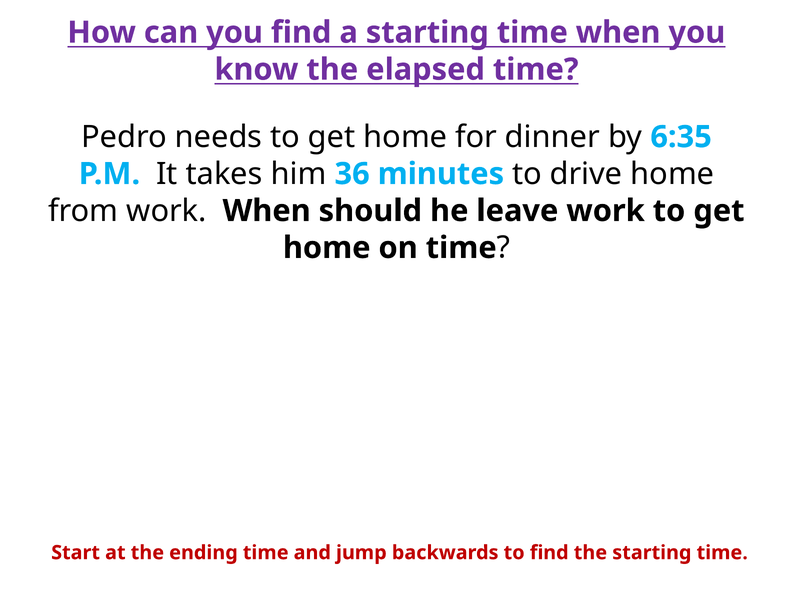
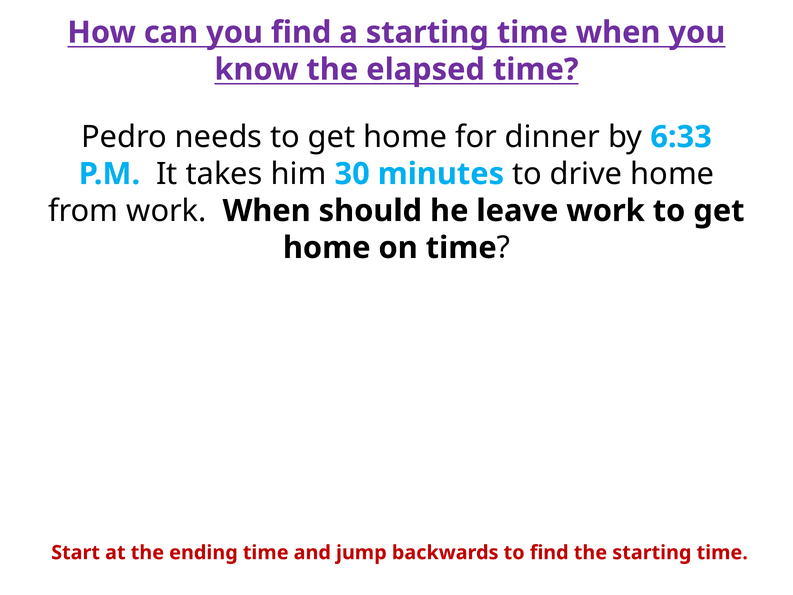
6:35: 6:35 -> 6:33 (681, 137)
36: 36 -> 30 (352, 174)
